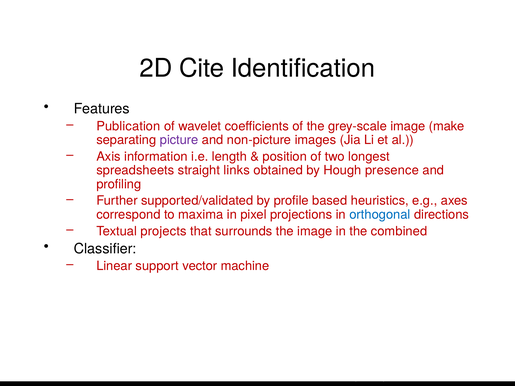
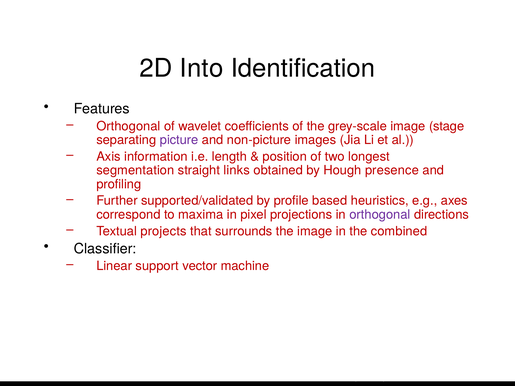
Cite: Cite -> Into (201, 68)
Publication: Publication -> Orthogonal (128, 126)
make: make -> stage (447, 126)
spreadsheets: spreadsheets -> segmentation (135, 170)
orthogonal colour: blue -> purple (380, 215)
